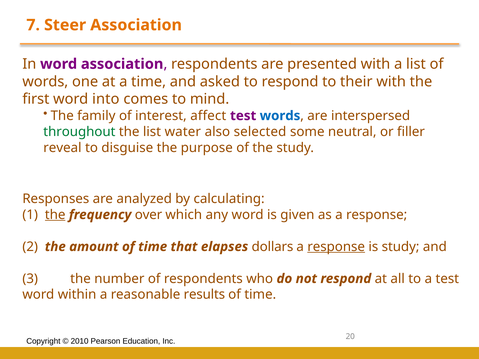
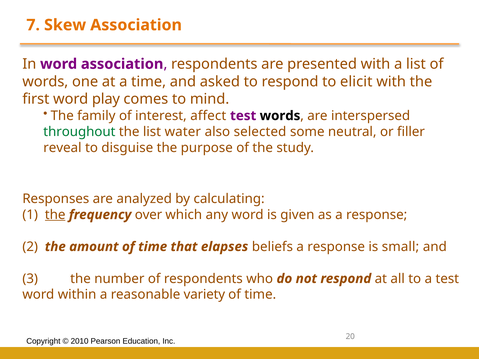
Steer: Steer -> Skew (65, 25)
their: their -> elicit (356, 82)
into: into -> play (106, 99)
words colour: blue -> black (280, 116)
dollars: dollars -> beliefs (272, 247)
response underline: present -> none (336, 247)
is study: study -> small (400, 247)
results: results -> variety (204, 295)
